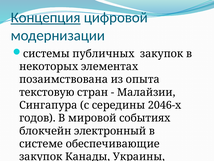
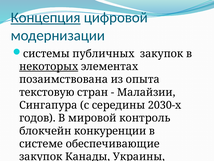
некоторых underline: none -> present (49, 66)
2046-х: 2046-х -> 2030-х (165, 105)
событиях: событиях -> контроль (145, 118)
электронный: электронный -> конкуренции (110, 131)
